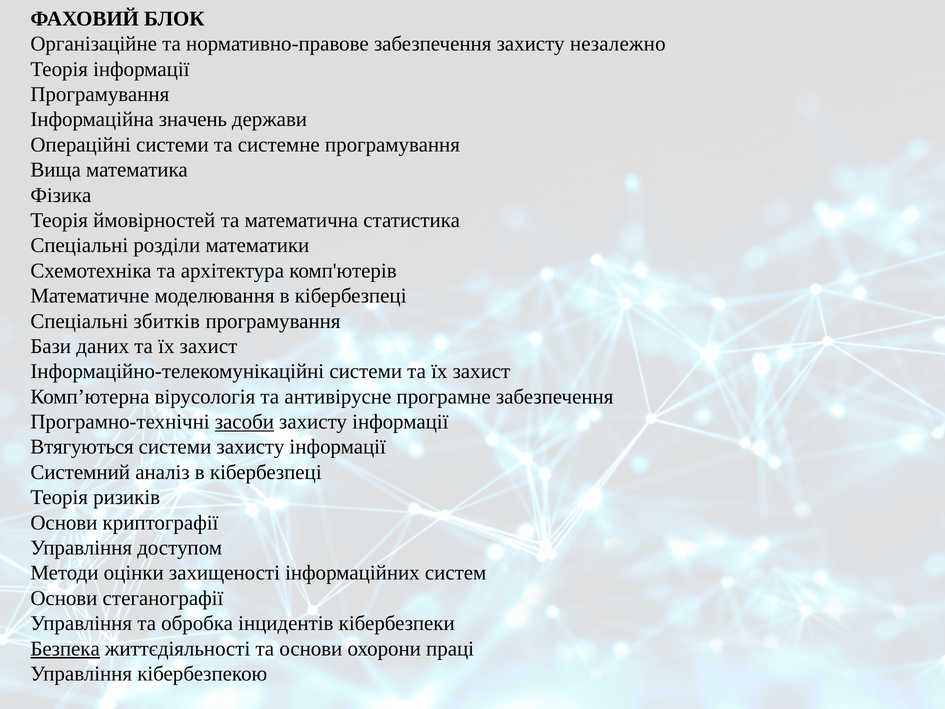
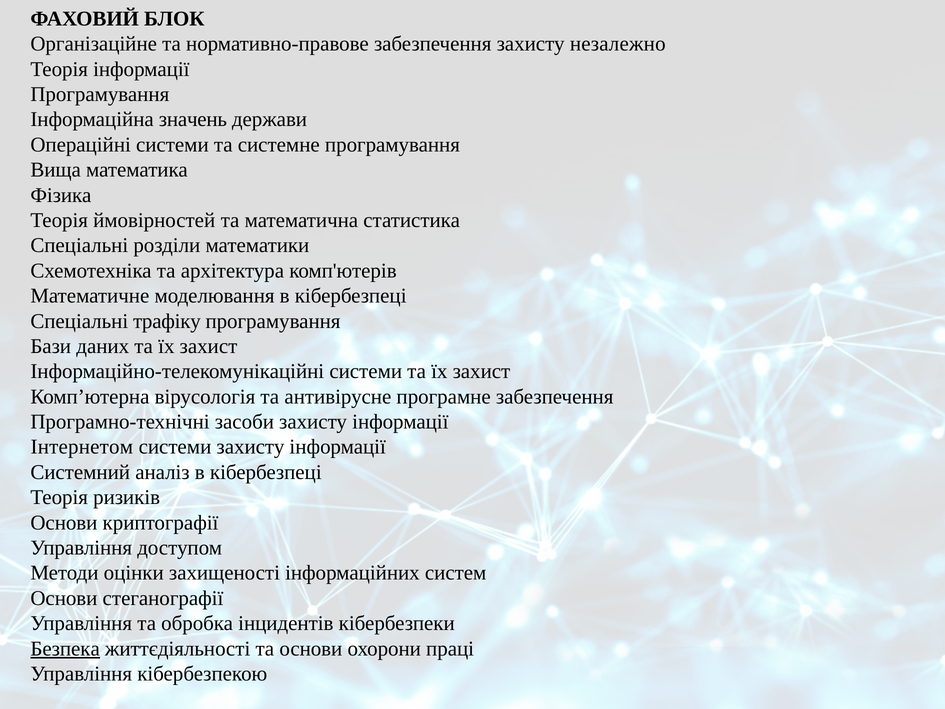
збитків: збитків -> трафіку (167, 321)
засоби underline: present -> none (244, 422)
Втягуються: Втягуються -> Інтернетом (82, 447)
